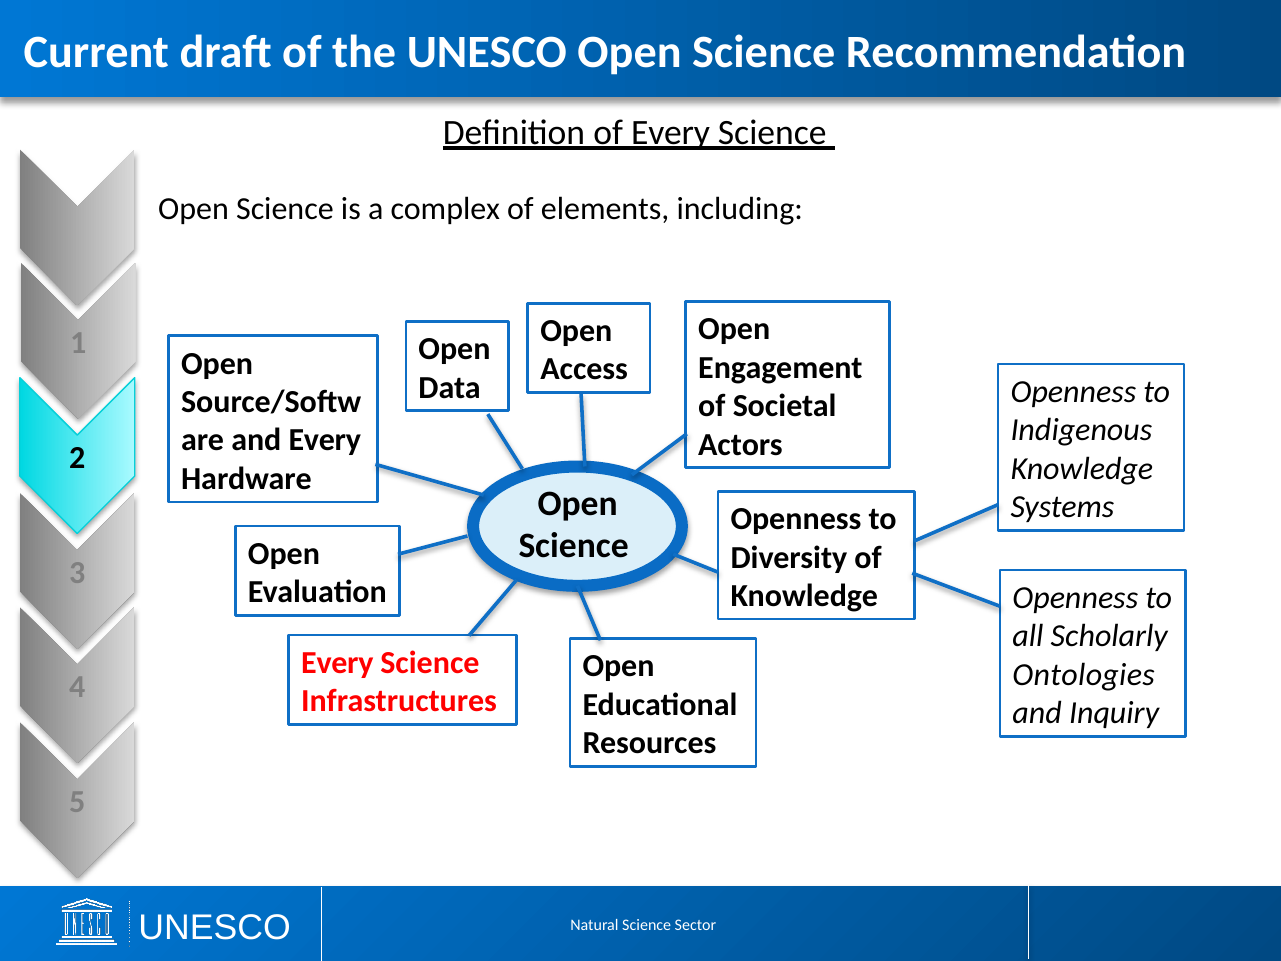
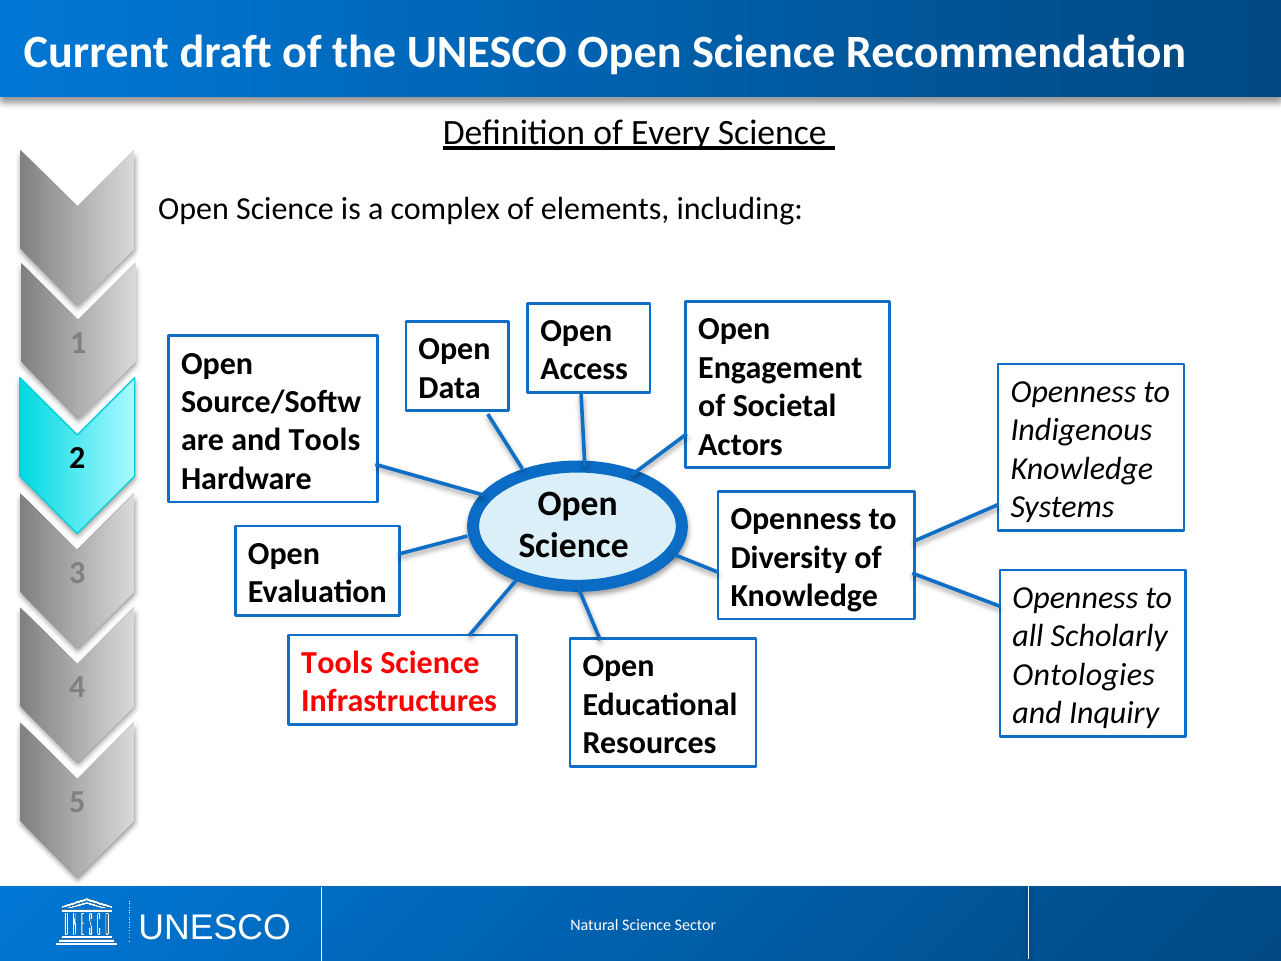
and Every: Every -> Tools (325, 440)
Every: Every -> Tools (337, 663)
